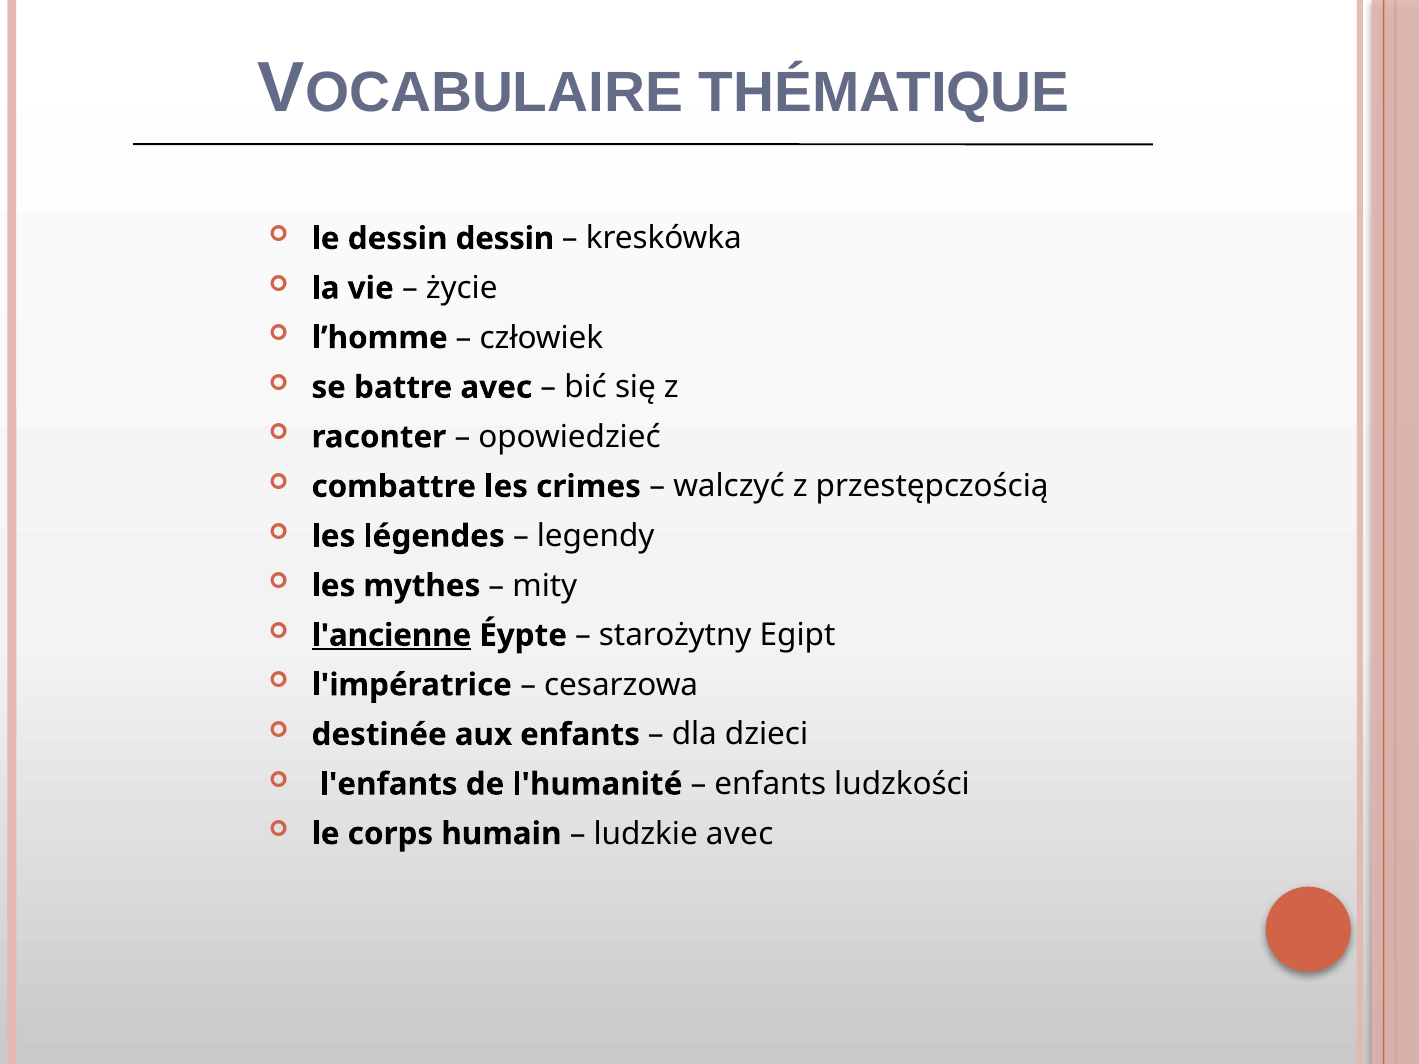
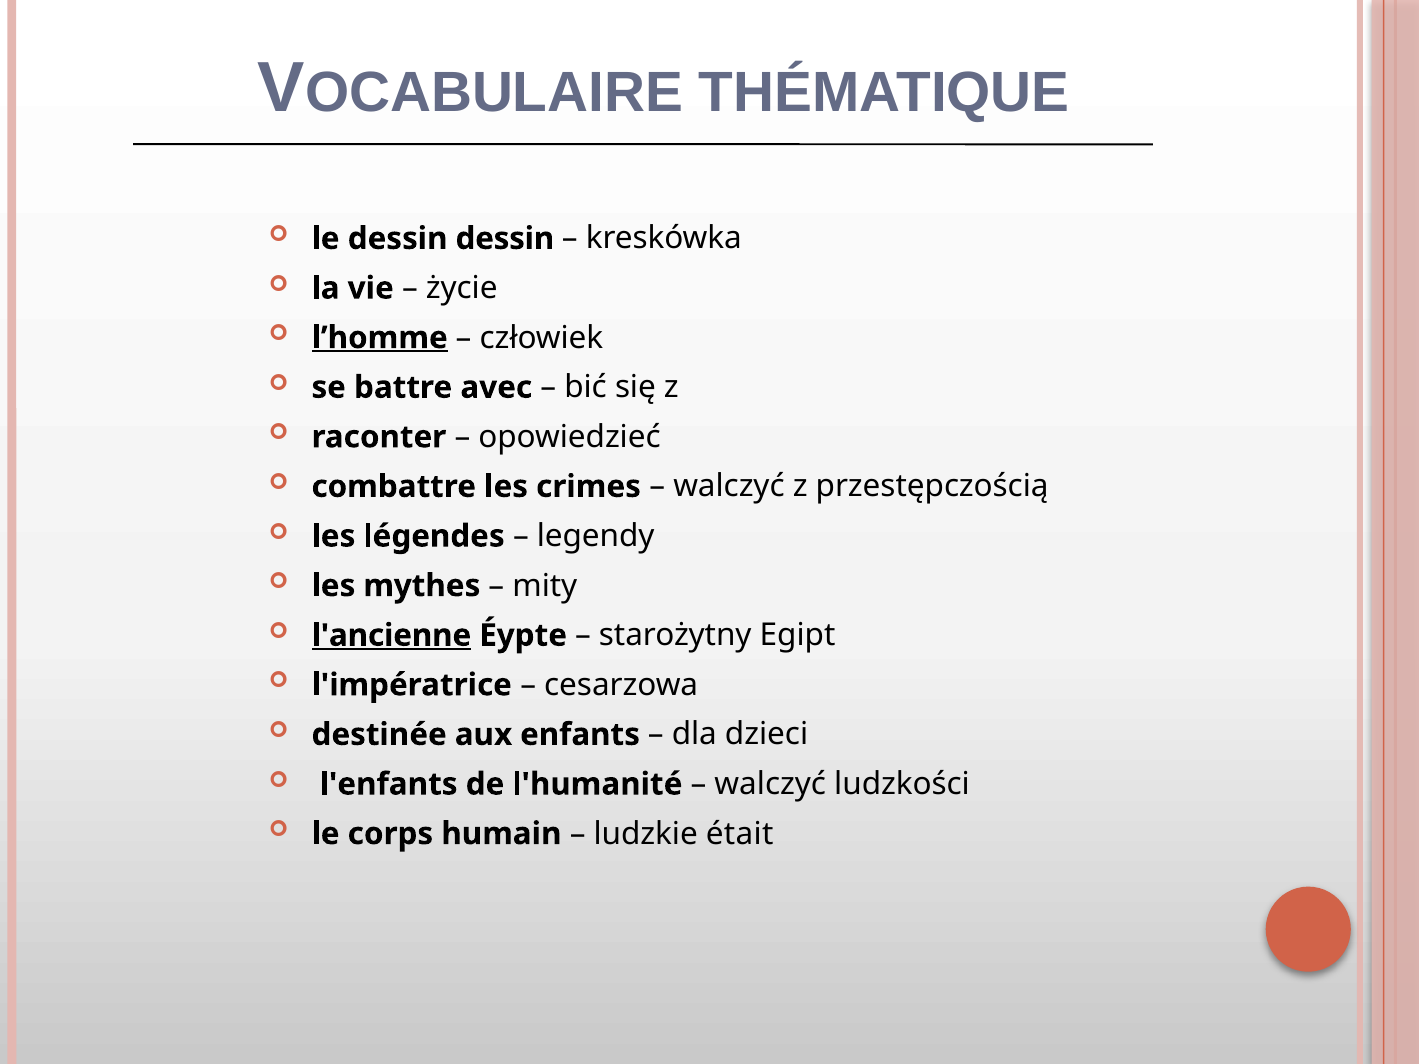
l’homme underline: none -> present (380, 338)
enfants: enfants -> walczyć (770, 784)
ludzkie avec: avec -> était (740, 834)
